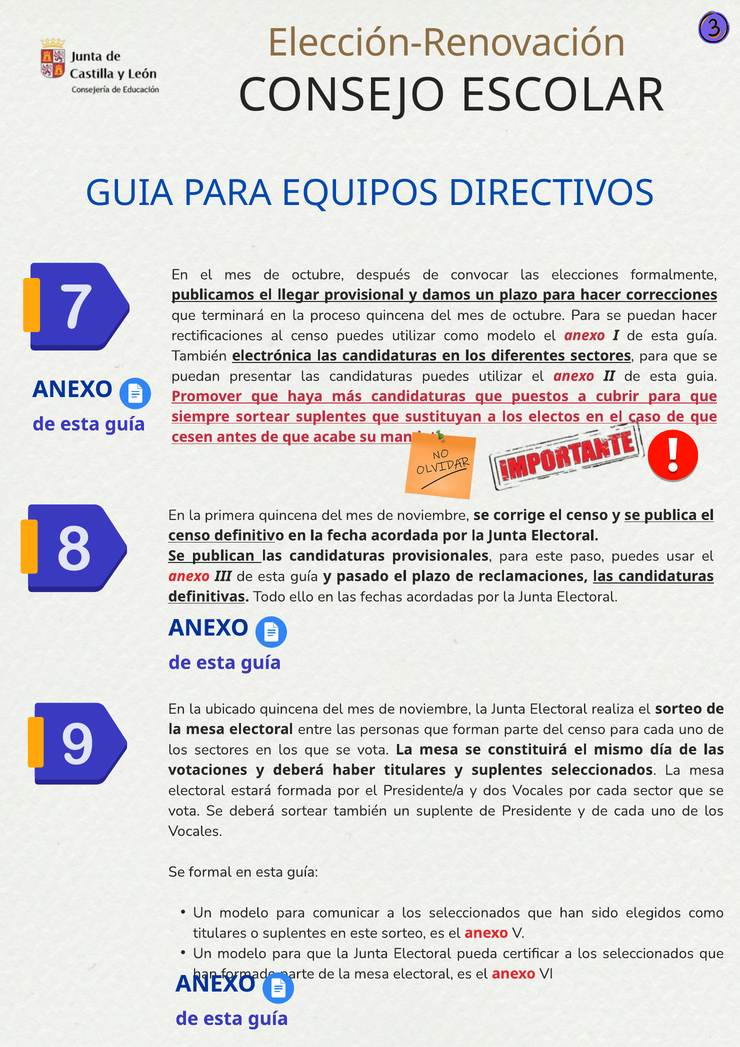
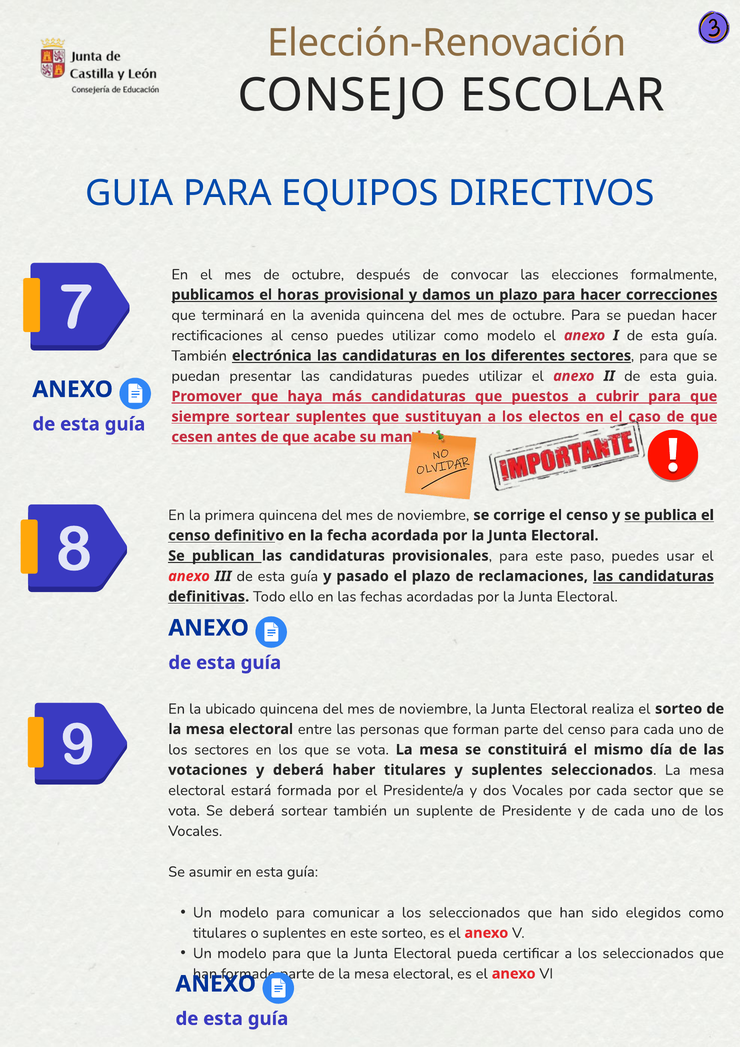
llegar: llegar -> horas (298, 295)
proceso: proceso -> avenida (335, 315)
formal: formal -> asumir (210, 872)
